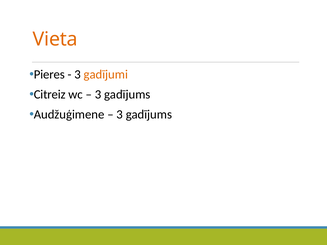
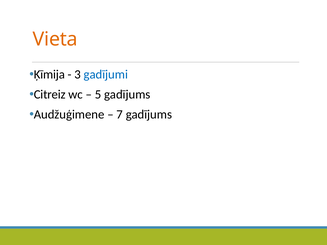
Pieres: Pieres -> Ķīmija (49, 74)
gadījumi colour: orange -> blue (106, 74)
3: 3 -> 5 (98, 95)
3: 3 -> 7 (120, 115)
